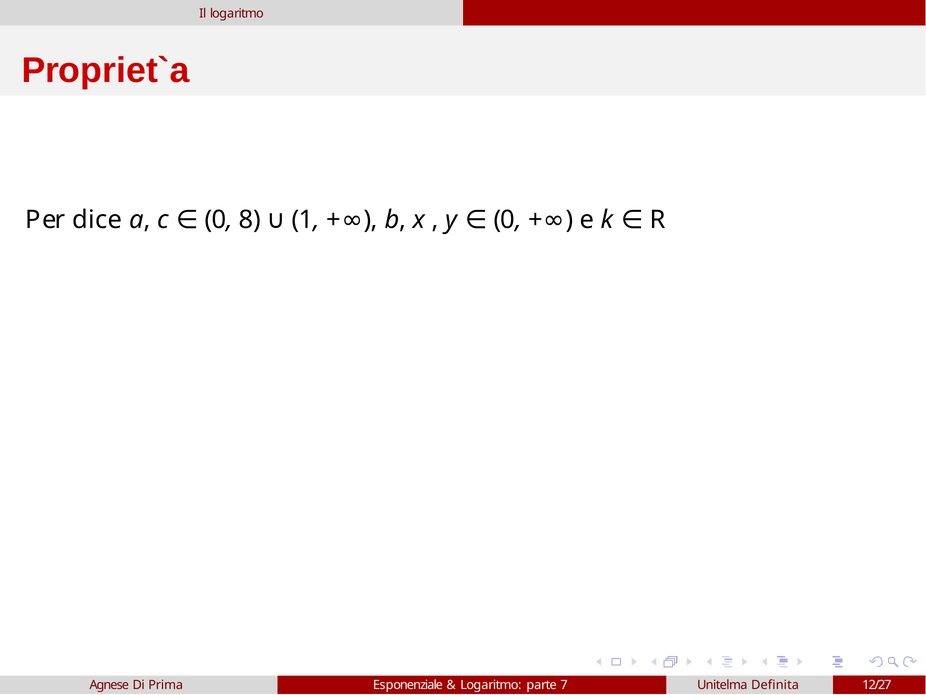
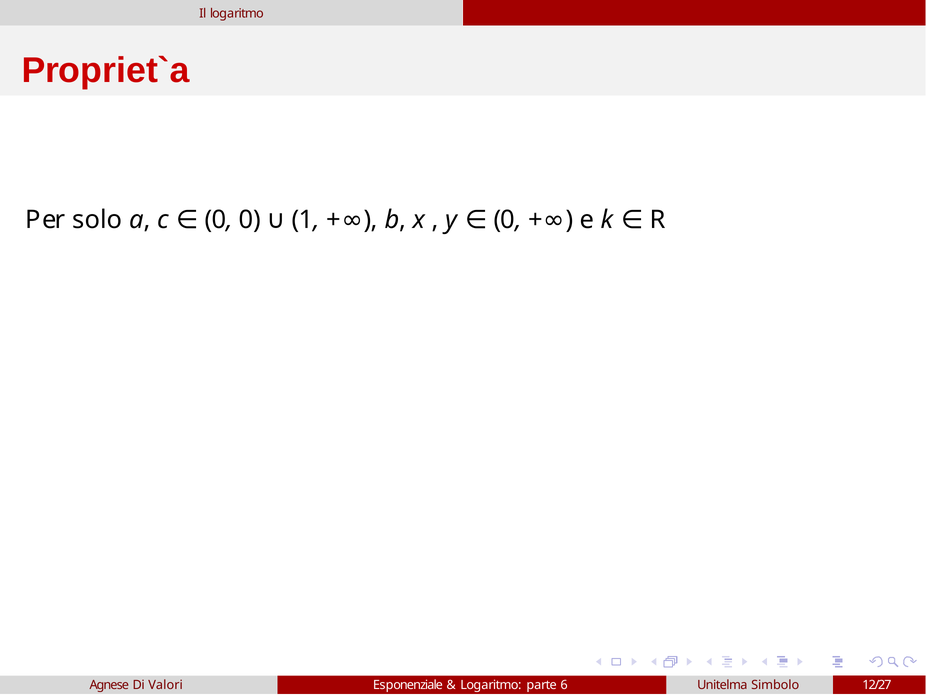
dice: dice -> solo (97, 220)
0 8: 8 -> 0 (250, 220)
Prima: Prima -> Valori (166, 685)
7: 7 -> 6 (564, 685)
Definita: Definita -> Simbolo (775, 685)
